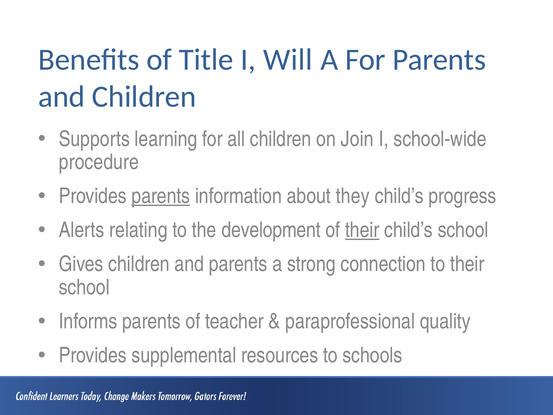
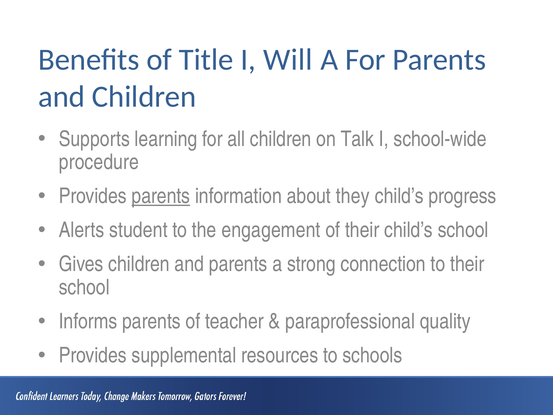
Join: Join -> Talk (357, 139)
relating: relating -> student (138, 230)
development: development -> engagement (271, 230)
their underline: present -> none (362, 230)
